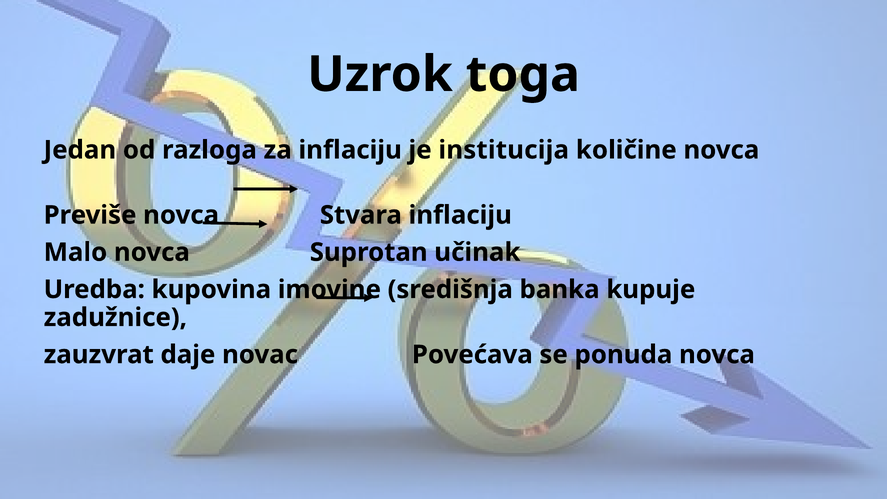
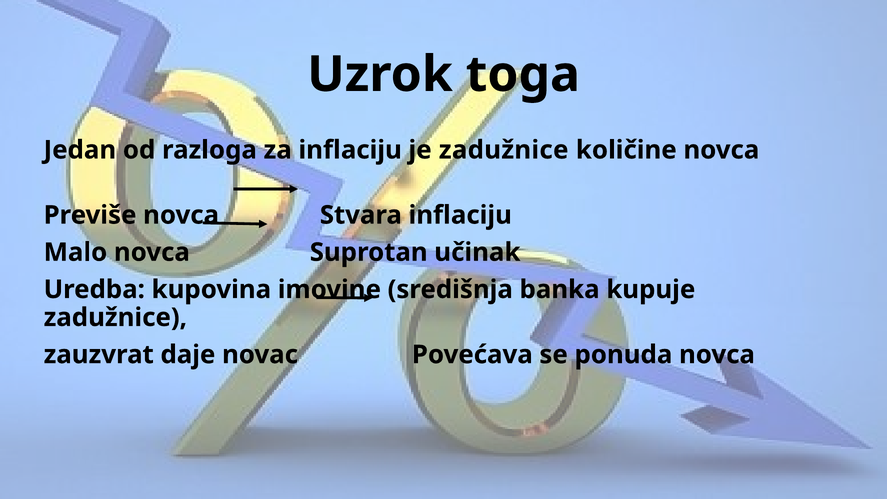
je institucija: institucija -> zadužnice (504, 150)
